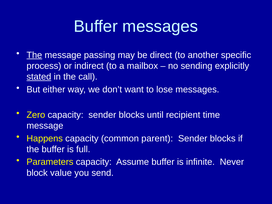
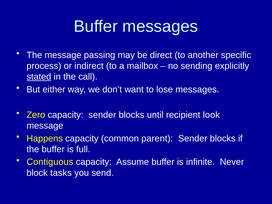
The underline: present -> none (34, 55)
time: time -> look (211, 115)
Parameters: Parameters -> Contiguous (50, 162)
value: value -> tasks (61, 173)
